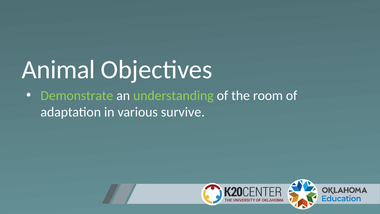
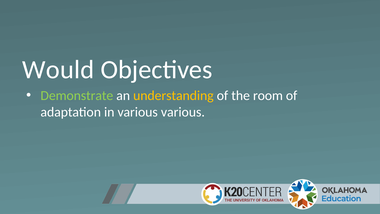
Animal: Animal -> Would (58, 69)
understanding colour: light green -> yellow (173, 95)
various survive: survive -> various (183, 112)
